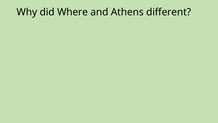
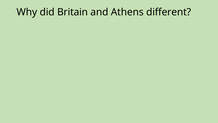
Where: Where -> Britain (73, 12)
